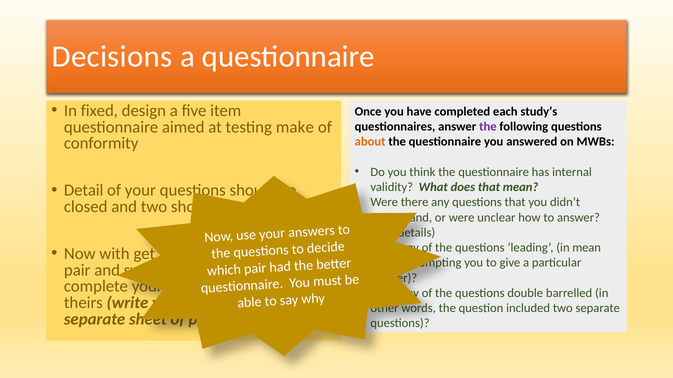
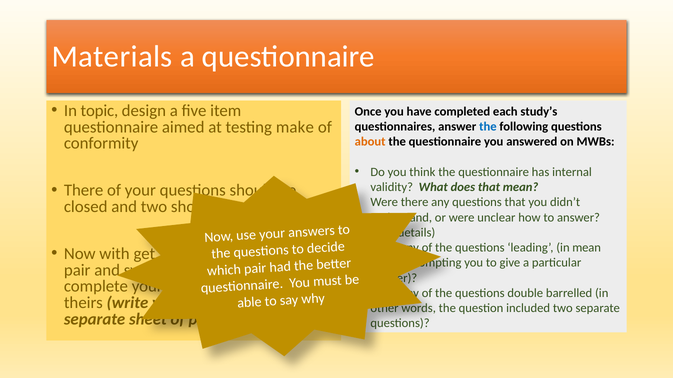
Decisions: Decisions -> Materials (112, 57)
fixed: fixed -> topic (99, 111)
the colour: purple -> blue (488, 127)
Detail: Detail -> There (84, 191)
